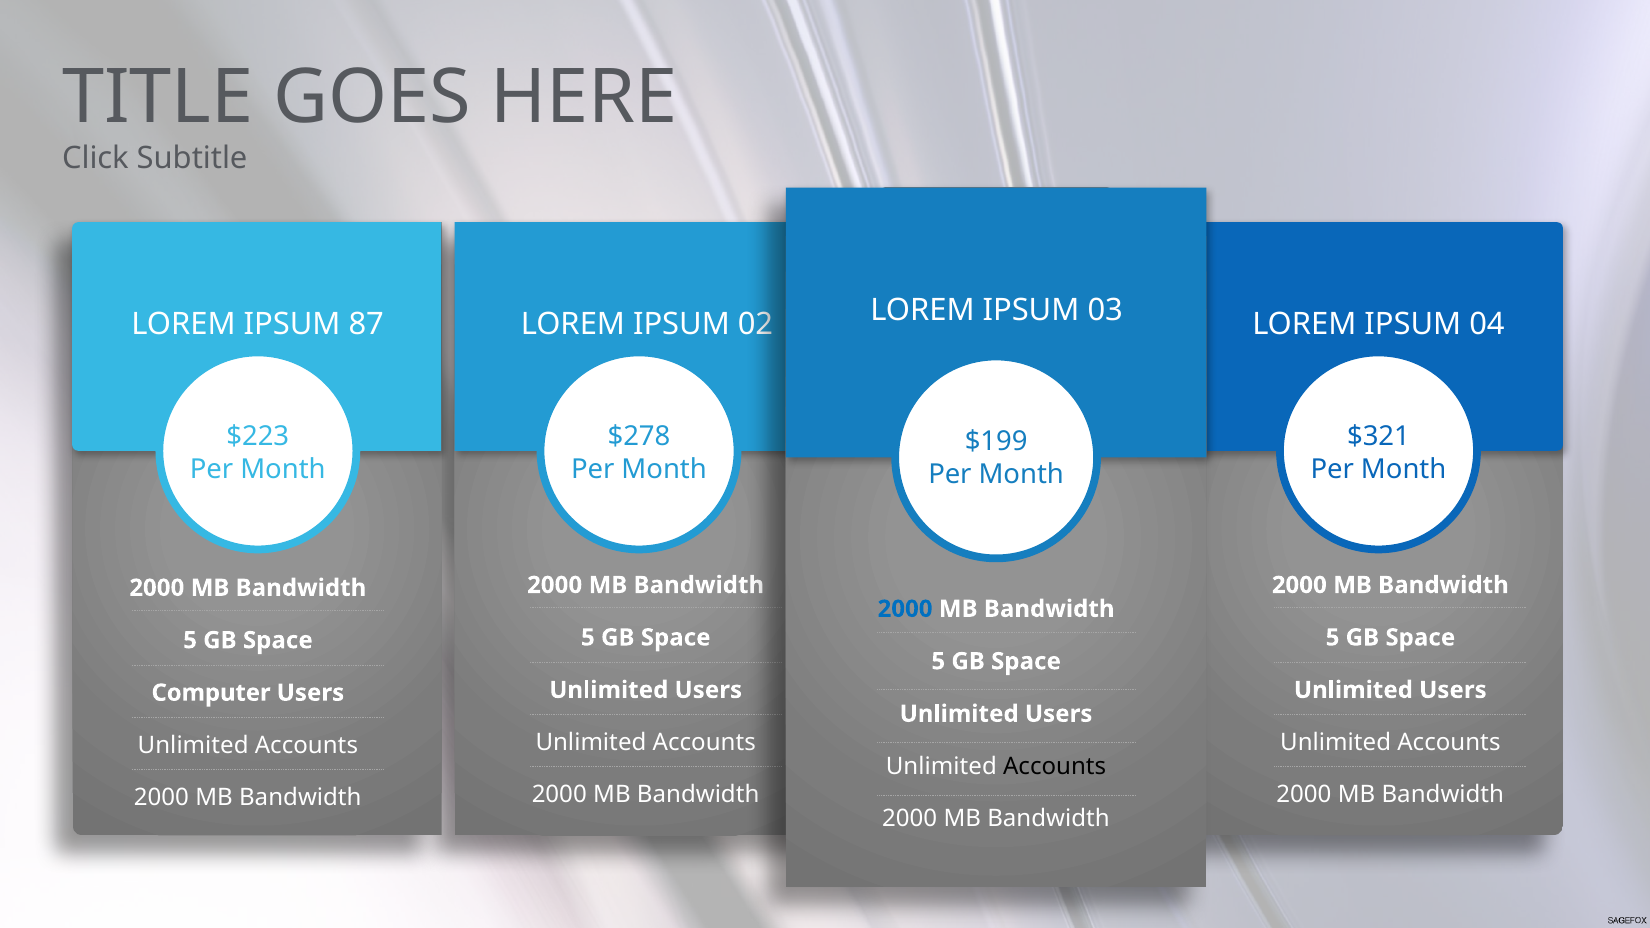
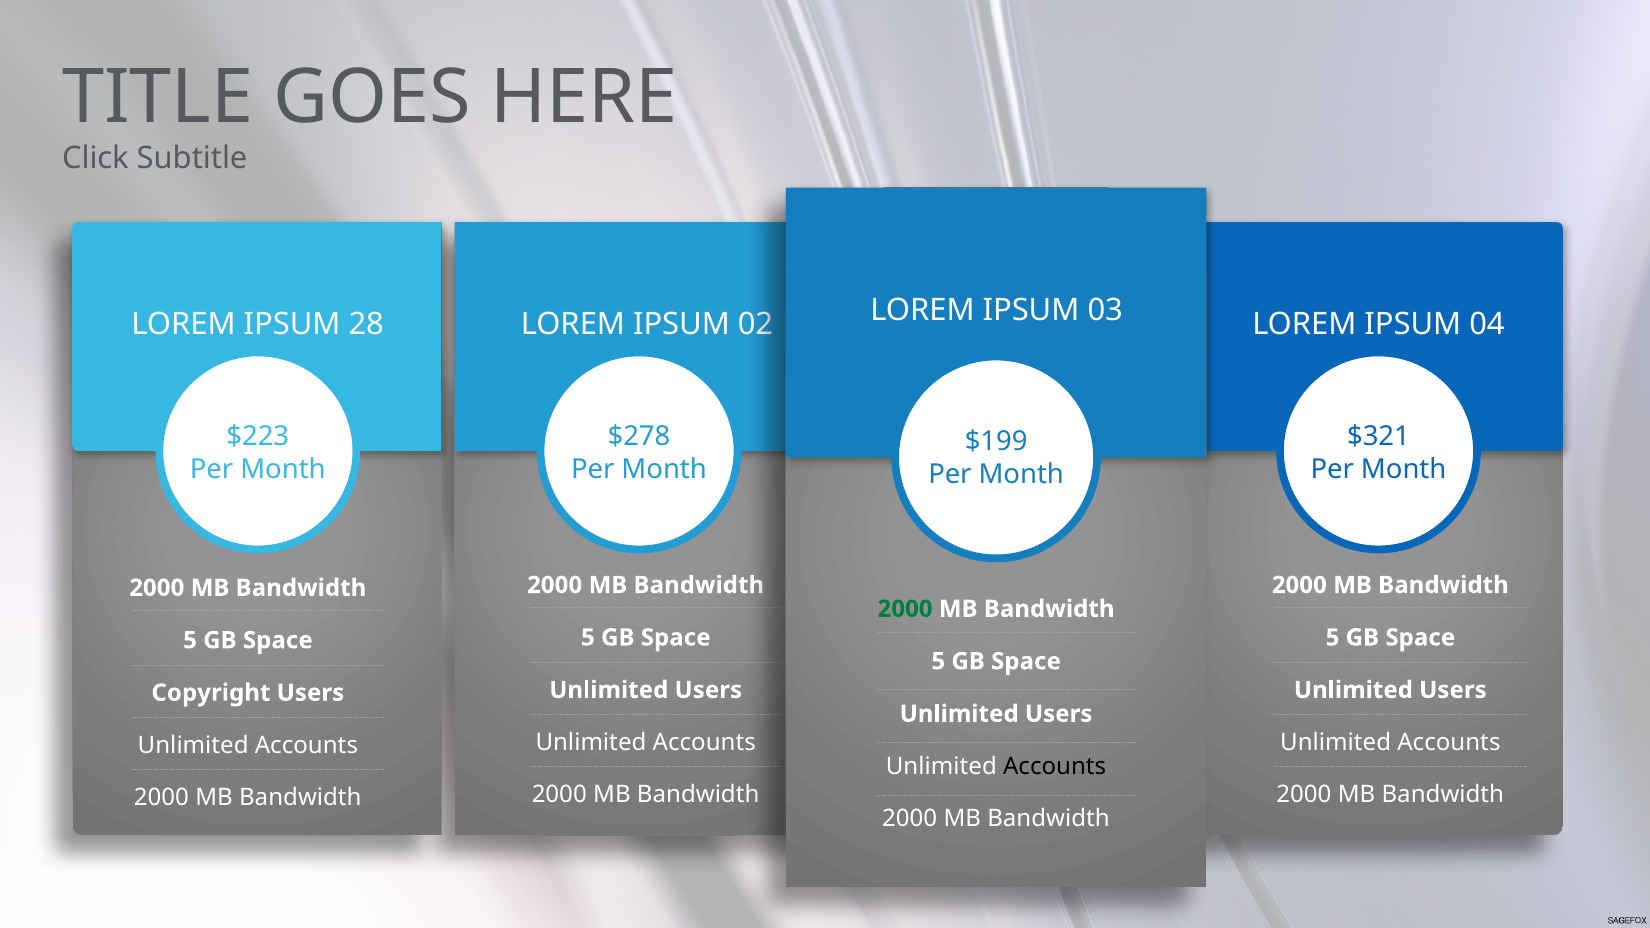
87: 87 -> 28 (366, 324)
2000 colour: blue -> green (905, 609)
Computer: Computer -> Copyright (211, 693)
